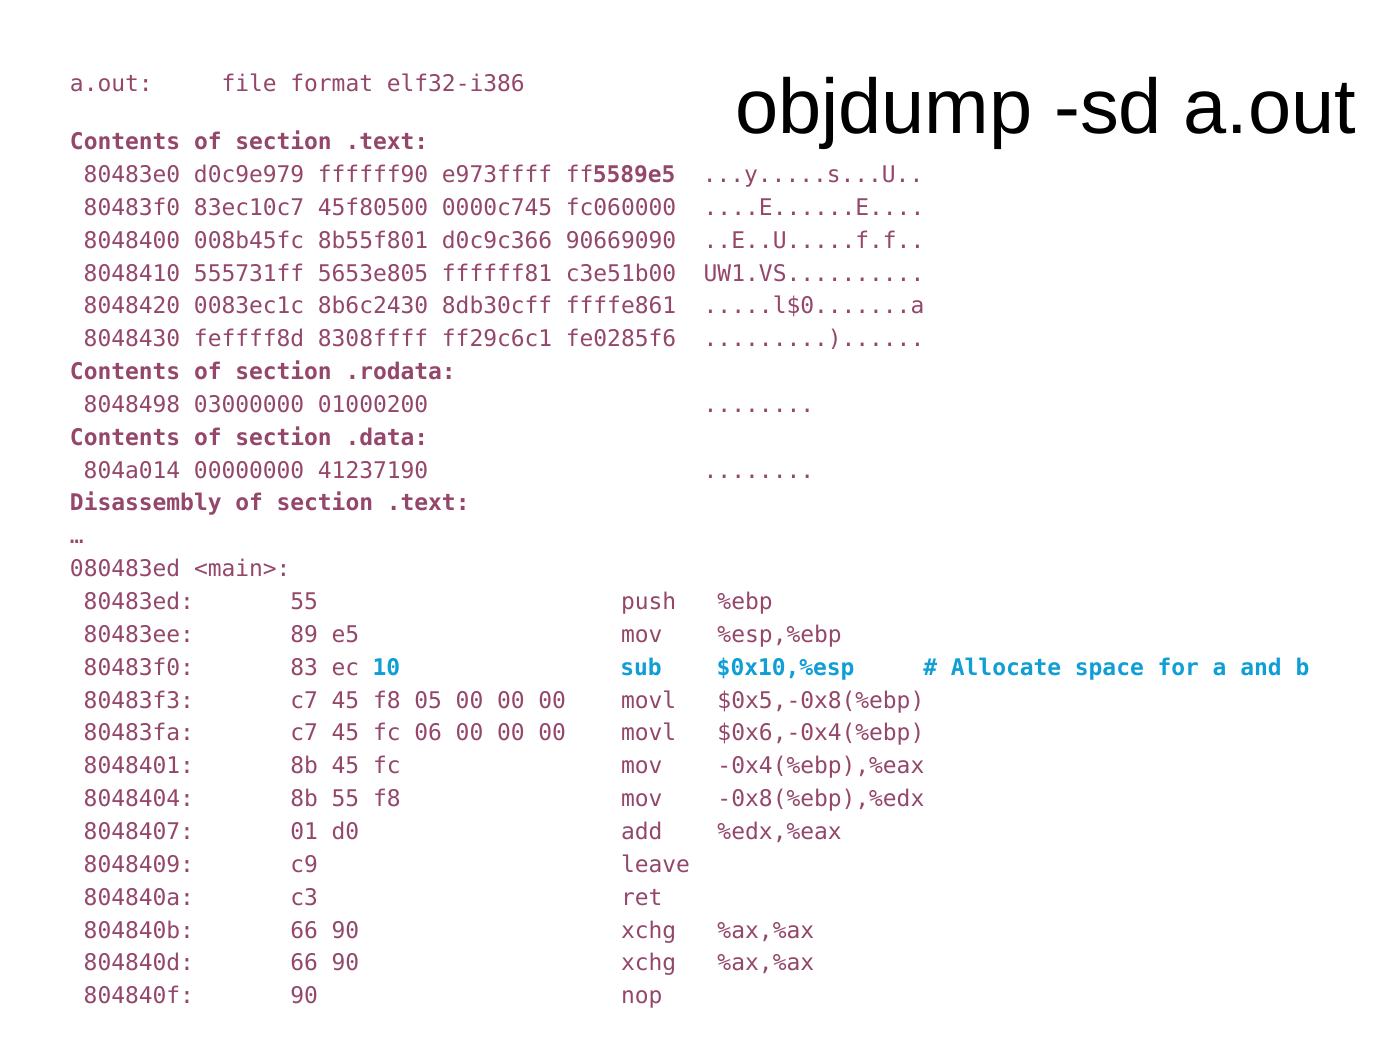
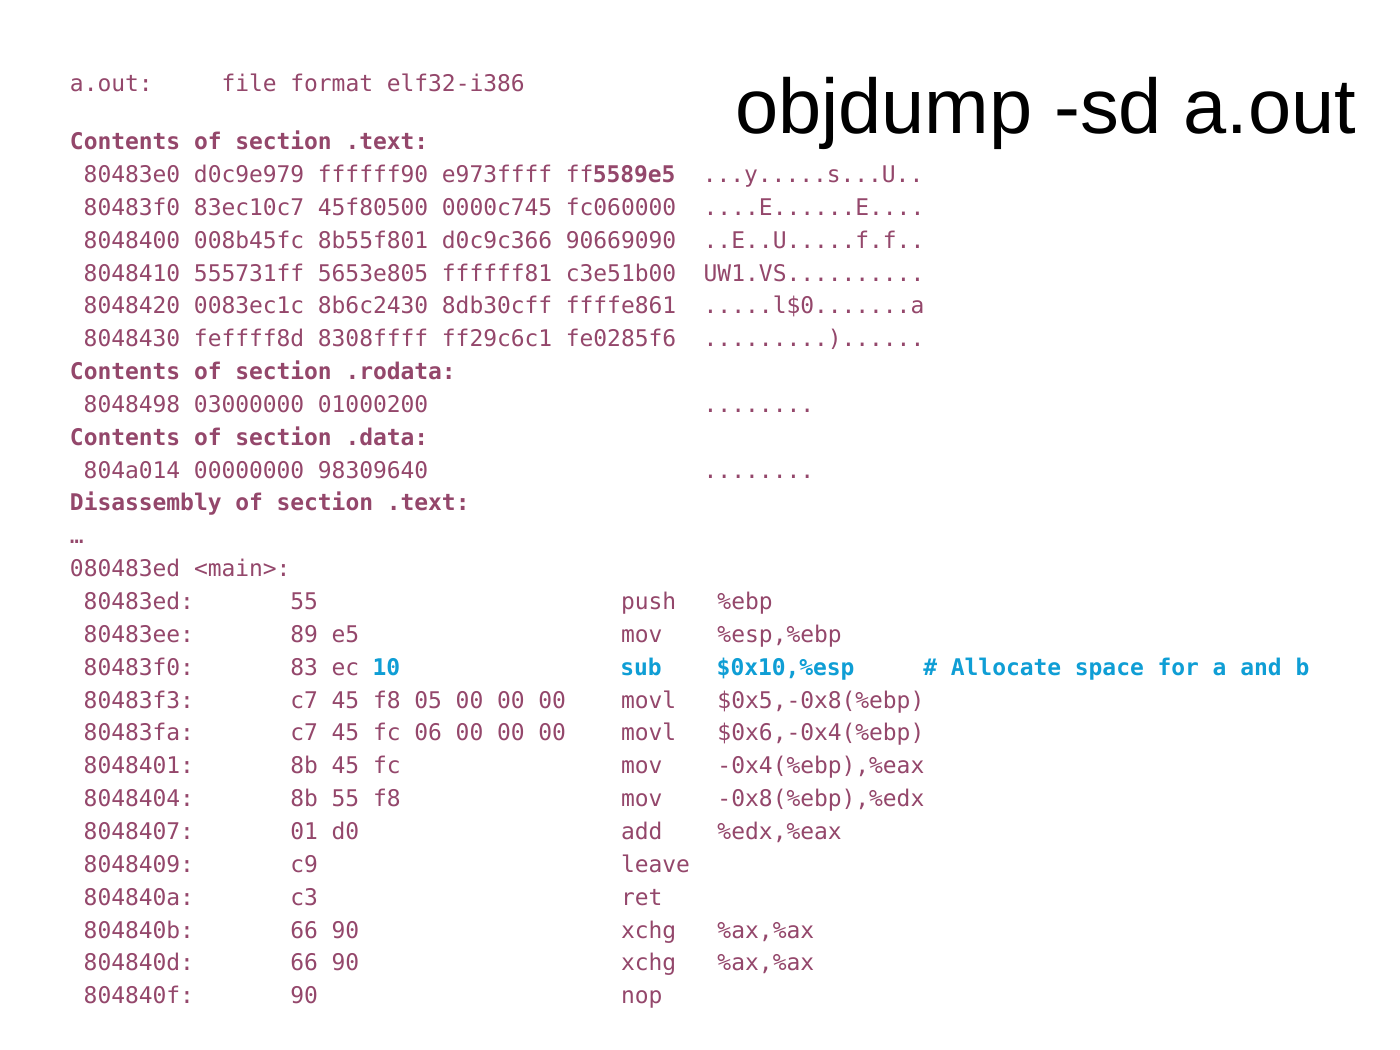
41237190: 41237190 -> 98309640 (373, 470)
